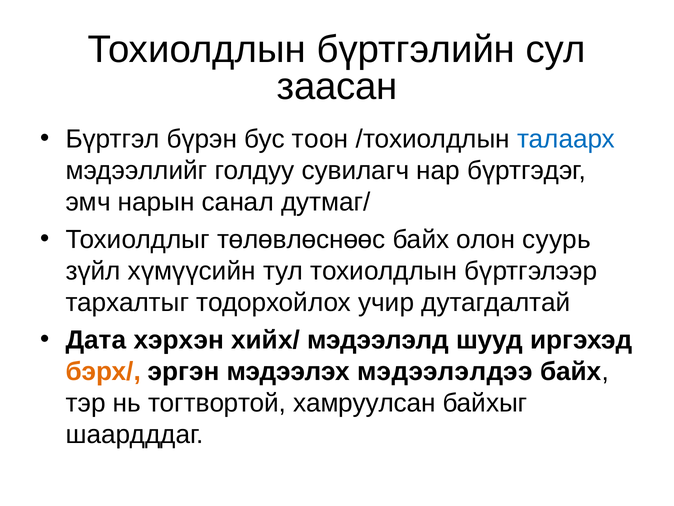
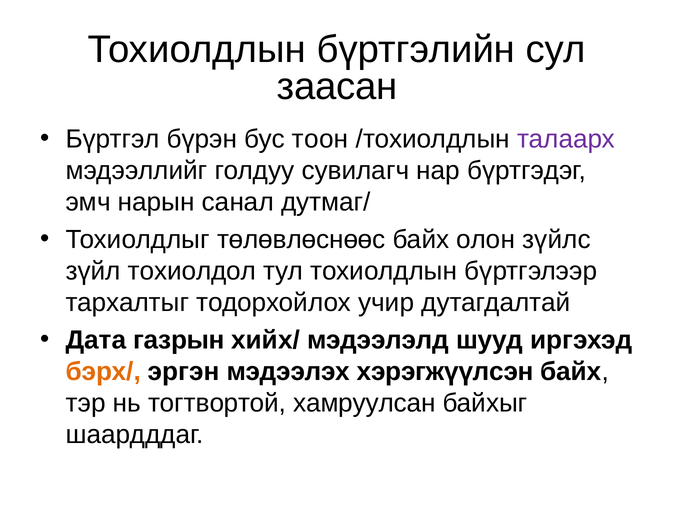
талаарх colour: blue -> purple (566, 139)
суурь: суурь -> зүйлс (557, 239)
хүмүүсийн: хүмүүсийн -> тохиолдол (192, 271)
хэрхэн: хэрхэн -> газрын (179, 340)
мэдээлэлдээ: мэдээлэлдээ -> хэрэгжүүлсэн (445, 371)
